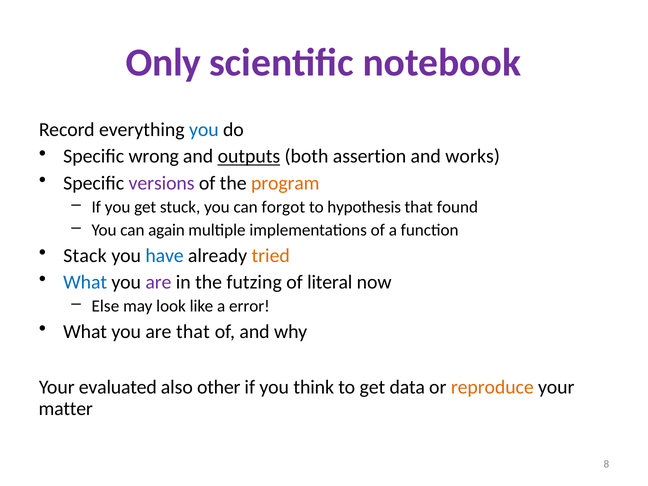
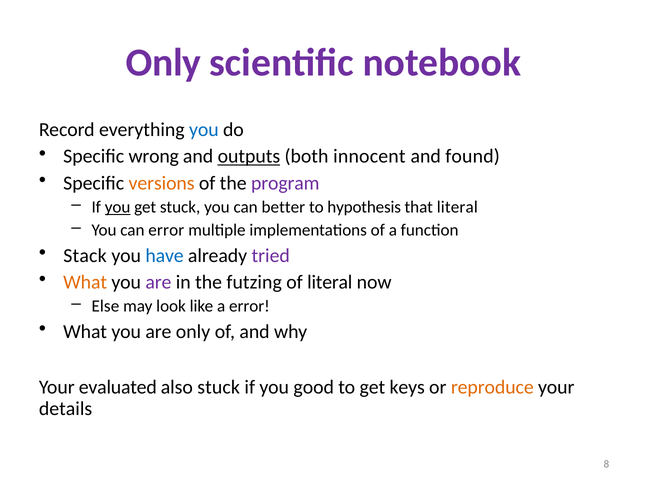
assertion: assertion -> innocent (369, 156)
works: works -> found (473, 156)
versions colour: purple -> orange (162, 183)
program colour: orange -> purple (285, 183)
you underline: none -> present (118, 207)
forgot: forgot -> better (283, 207)
that found: found -> literal (457, 207)
can again: again -> error (166, 230)
tried colour: orange -> purple (271, 256)
What colour: blue -> orange (85, 282)
are that: that -> only (193, 332)
also other: other -> stuck (219, 387)
think: think -> good (314, 387)
data: data -> keys (407, 387)
matter: matter -> details (66, 409)
